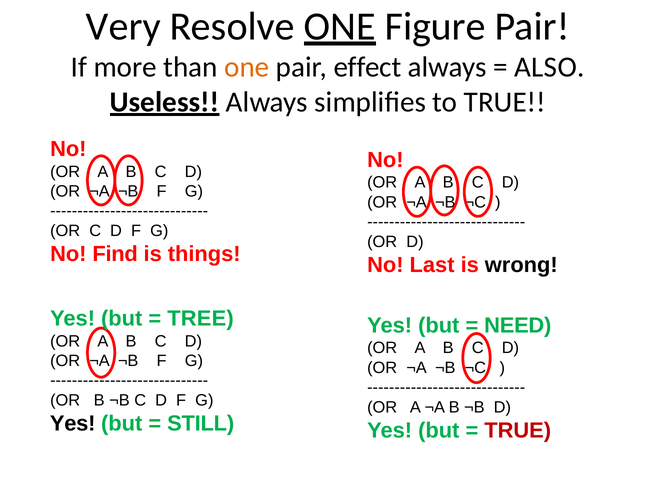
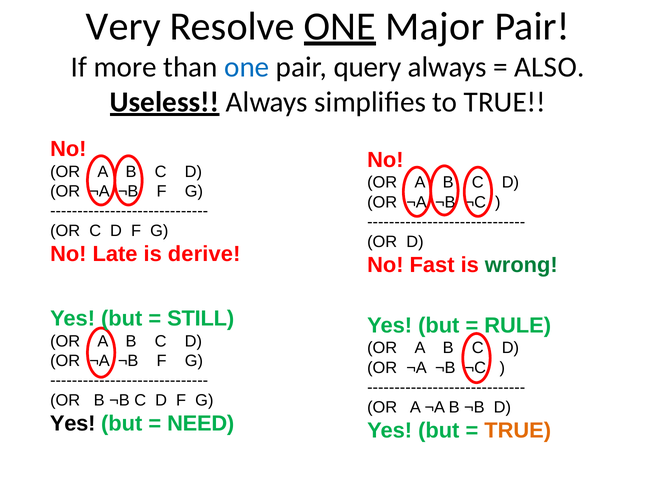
Figure: Figure -> Major (435, 26)
one colour: orange -> blue (247, 67)
effect: effect -> query (367, 67)
Find: Find -> Late (115, 254)
things: things -> derive (204, 254)
Last: Last -> Fast (432, 265)
wrong colour: black -> green (521, 265)
TREE: TREE -> STILL (201, 319)
NEED: NEED -> RULE (518, 325)
STILL: STILL -> NEED (201, 423)
TRUE colour: red -> orange (518, 430)
